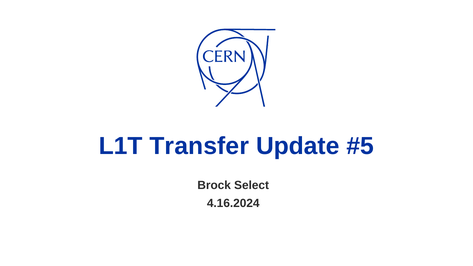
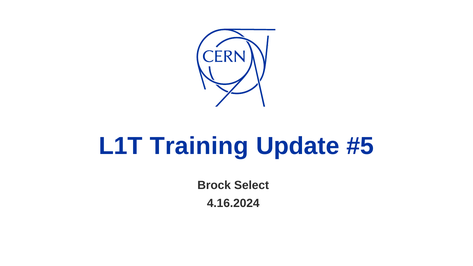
Transfer: Transfer -> Training (199, 146)
